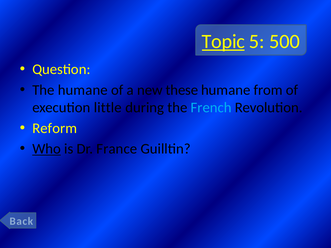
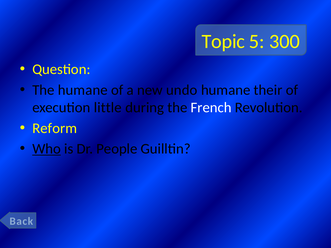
Topic underline: present -> none (223, 41)
500: 500 -> 300 (285, 41)
these: these -> undo (182, 90)
from: from -> their (268, 90)
French colour: light blue -> white (211, 108)
France: France -> People (117, 149)
